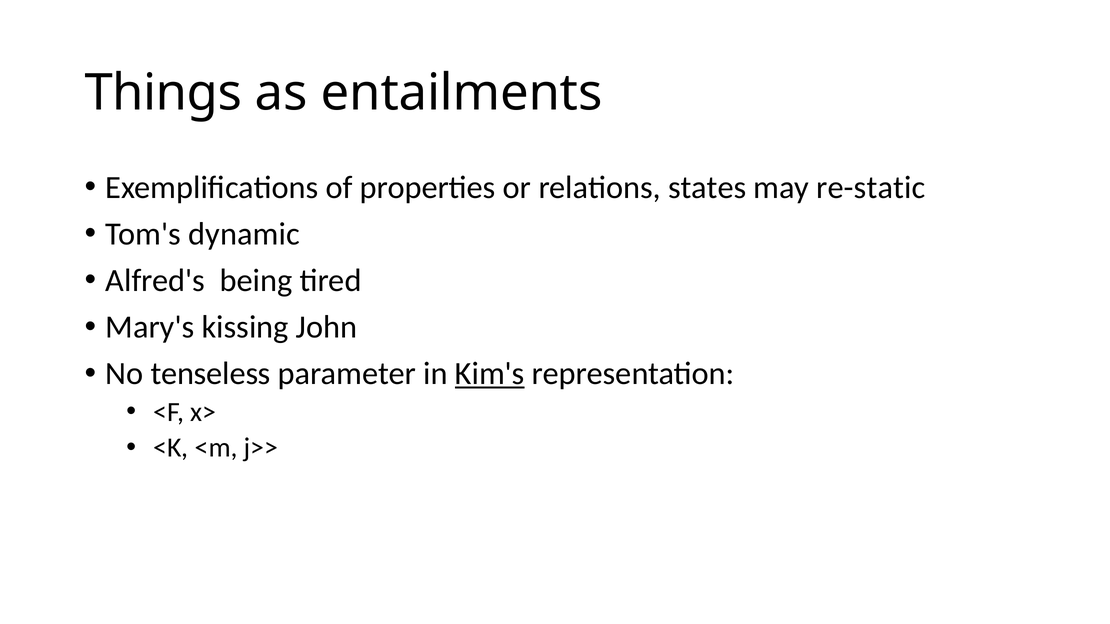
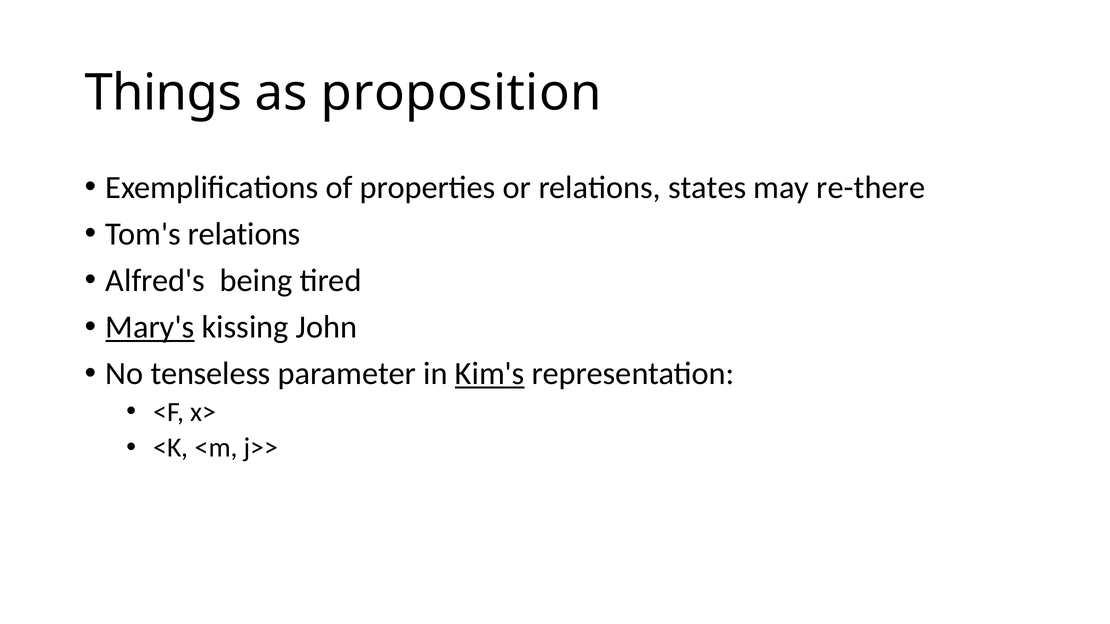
entailments: entailments -> proposition (461, 93)
re-static: re-static -> re-there (871, 188)
Tom's dynamic: dynamic -> relations (244, 234)
Mary's underline: none -> present (150, 327)
